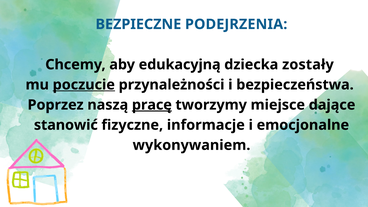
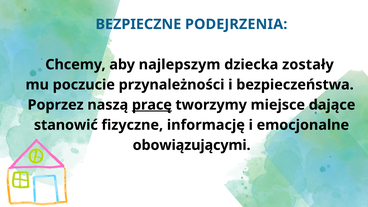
edukacyjną: edukacyjną -> najlepszym (180, 65)
poczucie underline: present -> none (84, 85)
informacje: informacje -> informację (206, 125)
wykonywaniem: wykonywaniem -> obowiązującymi (192, 145)
